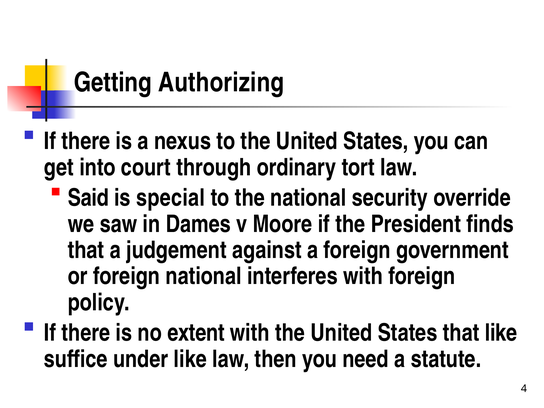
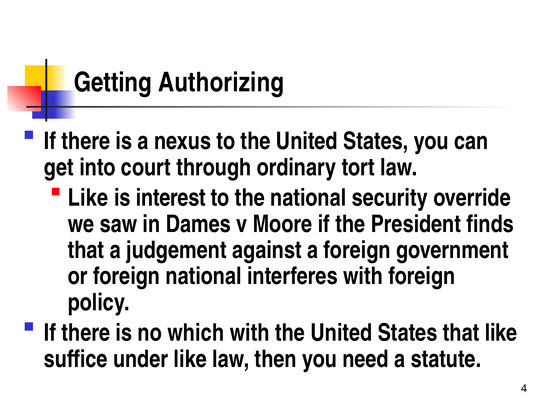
Said: Said -> Like (88, 198)
special: special -> interest (171, 198)
extent: extent -> which (196, 333)
